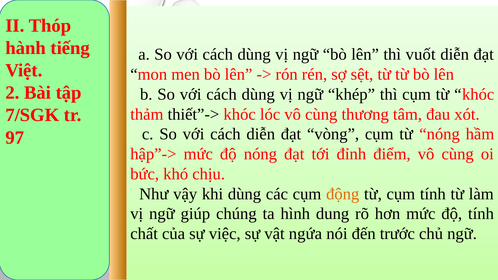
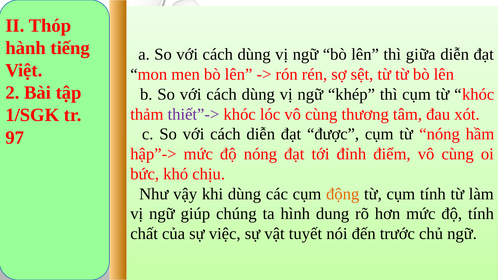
vuốt: vuốt -> giữa (421, 54)
7/SGK: 7/SGK -> 1/SGK (32, 115)
thiết”-> colour: black -> purple (193, 114)
vòng: vòng -> được (333, 134)
ngứa: ngứa -> tuyết (305, 234)
